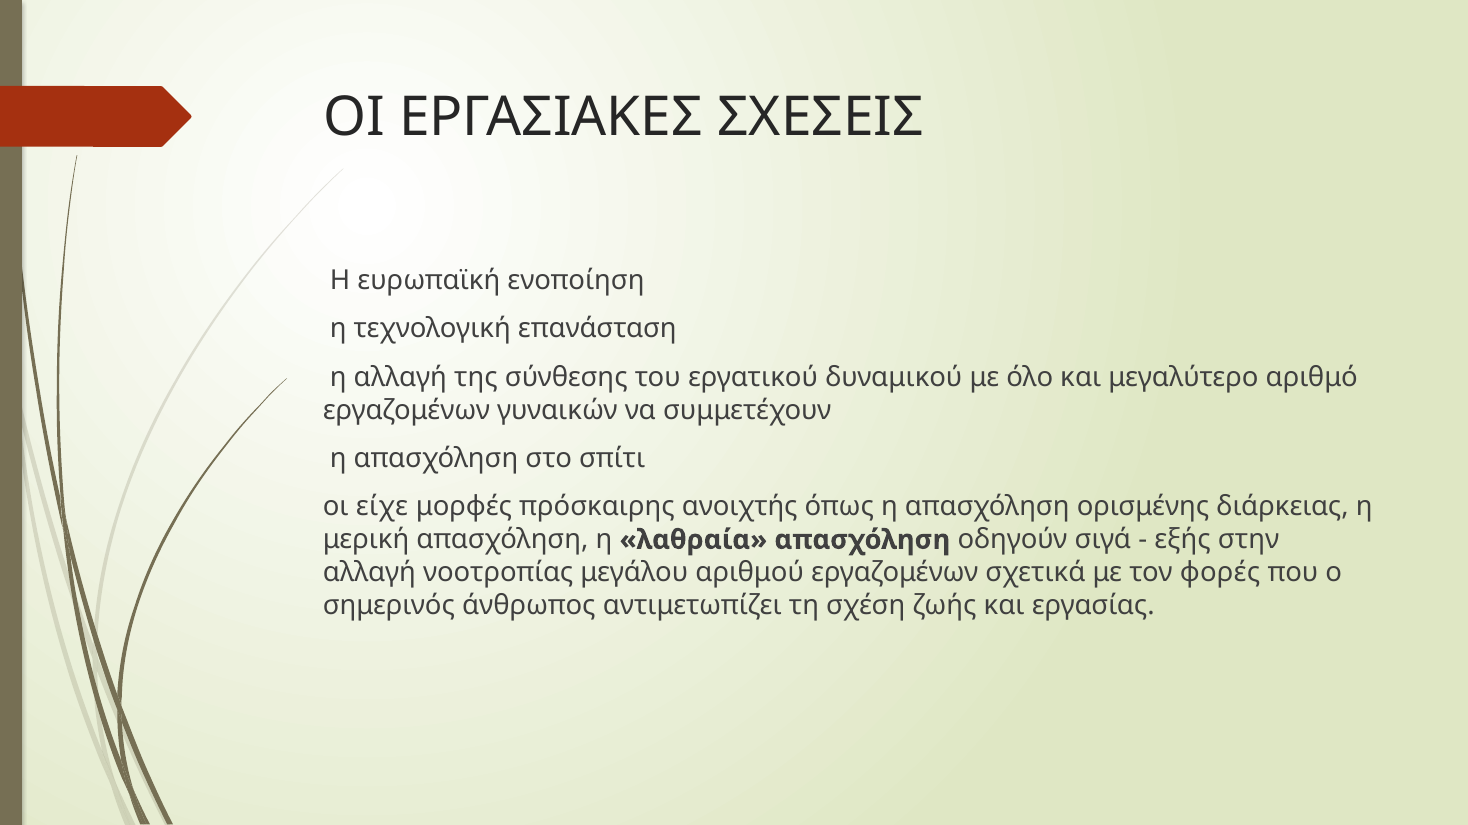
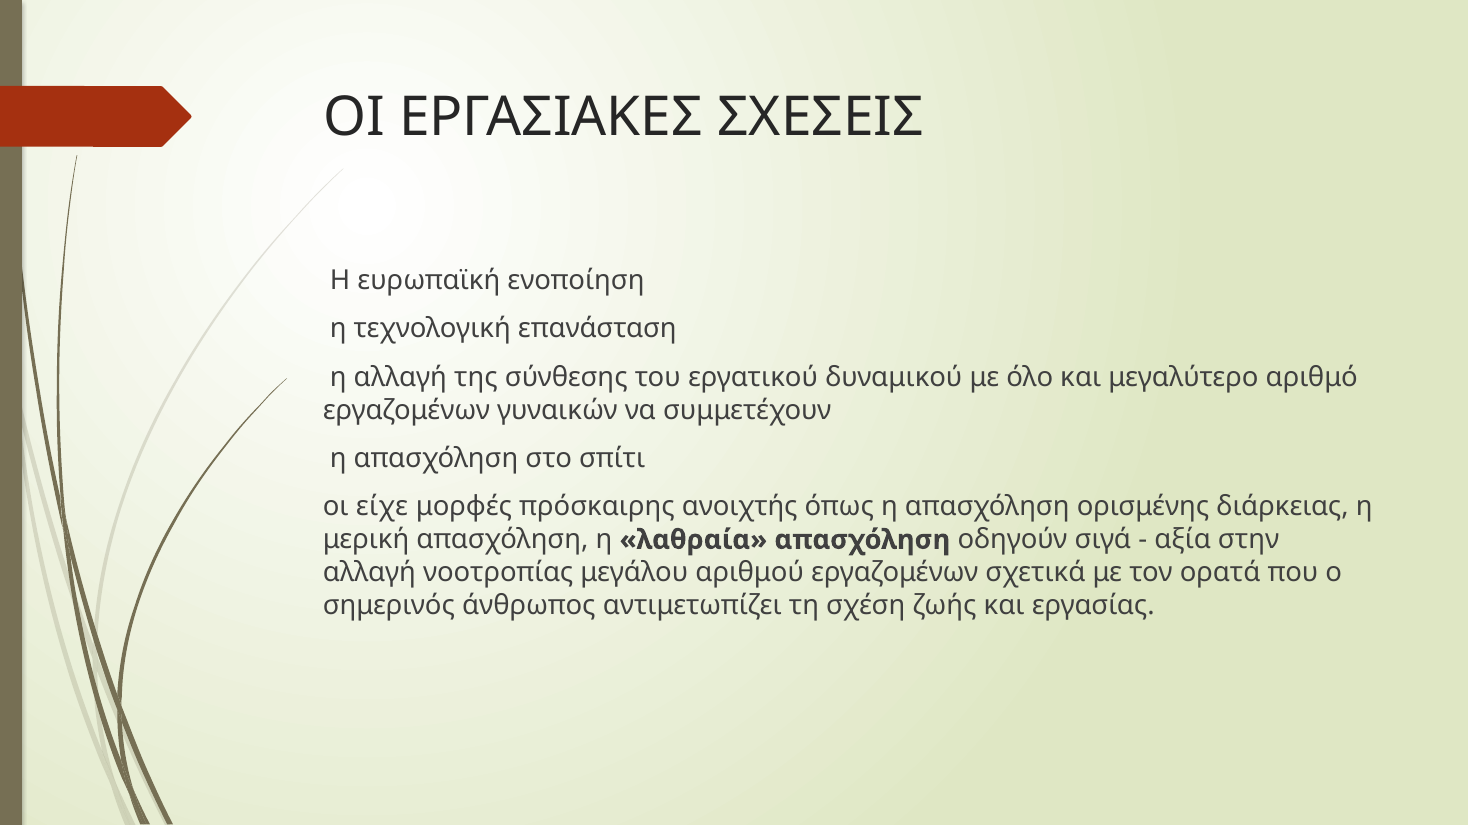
εξής: εξής -> αξία (1183, 540)
φορές: φορές -> ορατά (1220, 573)
